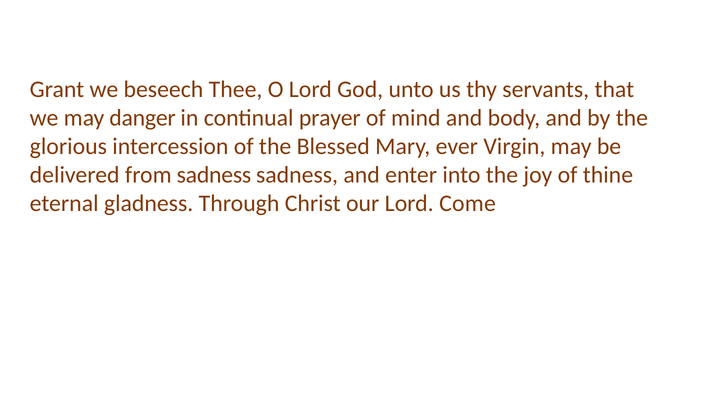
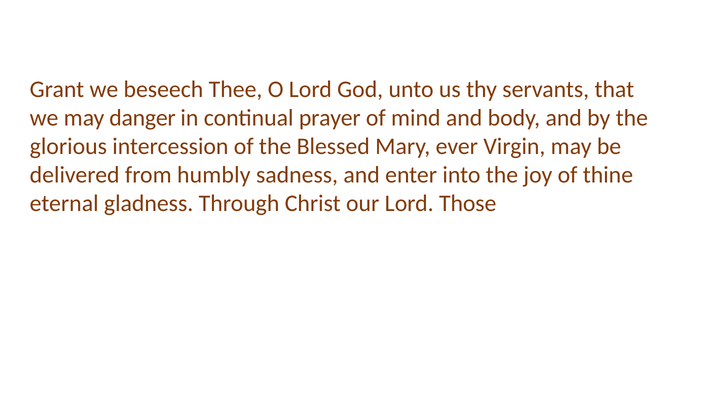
from sadness: sadness -> humbly (214, 175)
Come: Come -> Those (468, 203)
